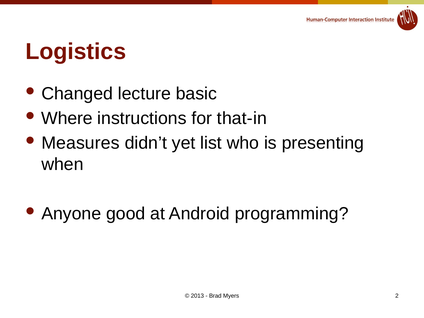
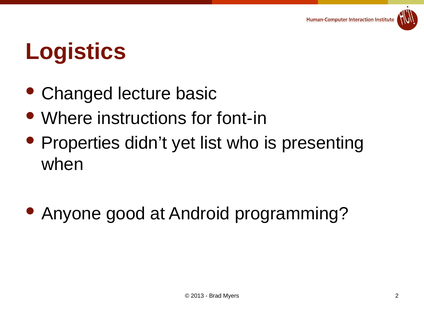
that-in: that-in -> font-in (242, 118)
Measures: Measures -> Properties (81, 143)
